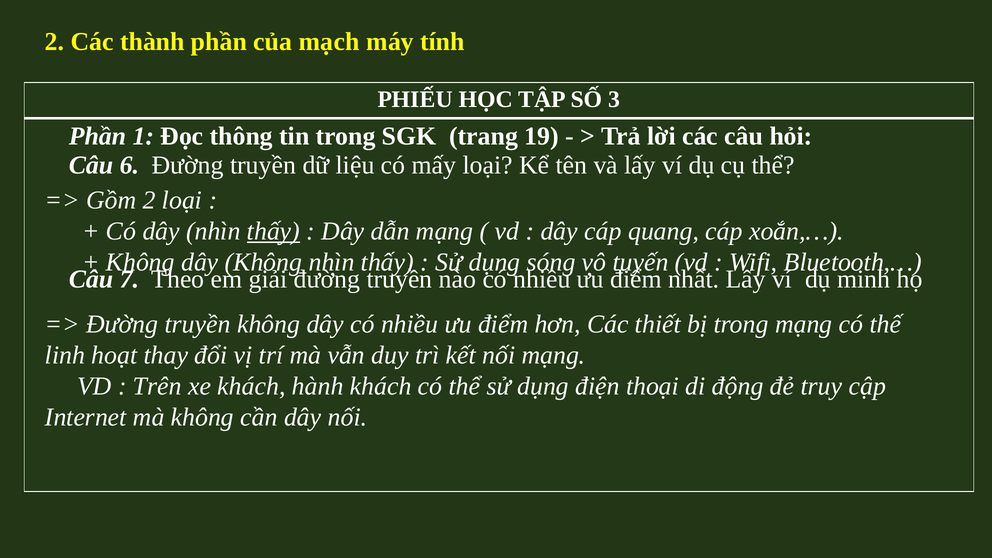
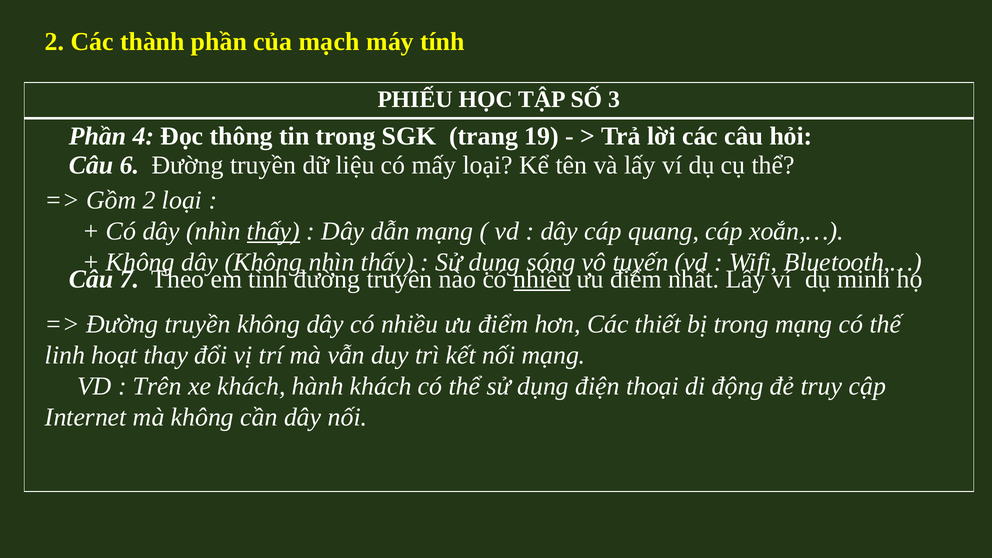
1: 1 -> 4 (143, 136)
giải: giải -> tình (268, 279)
nhiều underline: none -> present (542, 279)
